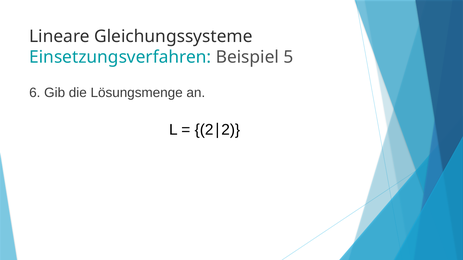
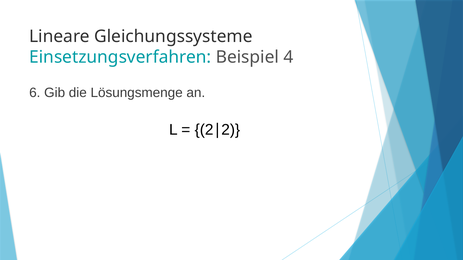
5: 5 -> 4 (288, 57)
